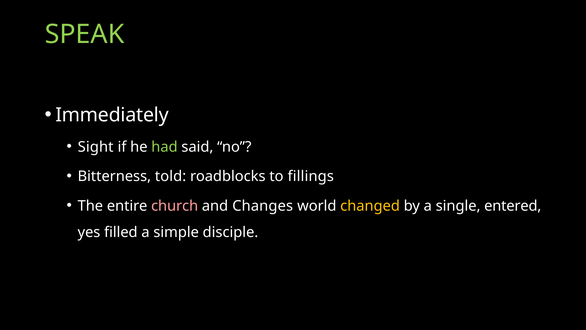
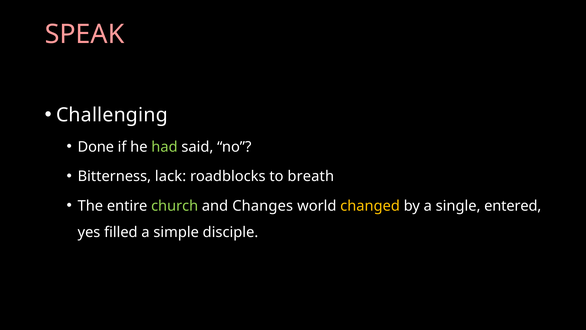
SPEAK colour: light green -> pink (85, 34)
Immediately: Immediately -> Challenging (112, 115)
Sight: Sight -> Done (96, 147)
told: told -> lack (171, 176)
fillings: fillings -> breath (311, 176)
church colour: pink -> light green (175, 206)
